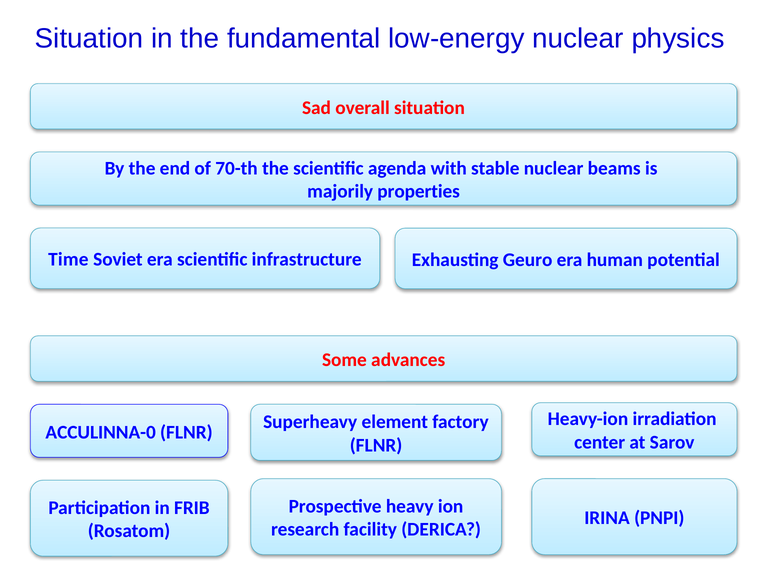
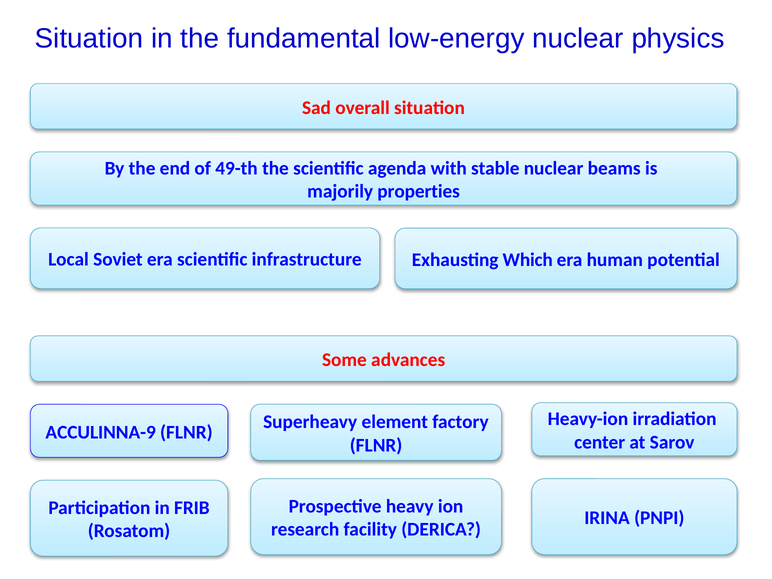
70-th: 70-th -> 49-th (236, 168)
Time: Time -> Local (68, 260)
Geuro: Geuro -> Which (528, 260)
ACCULINNA-0: ACCULINNA-0 -> ACCULINNA-9 (101, 432)
